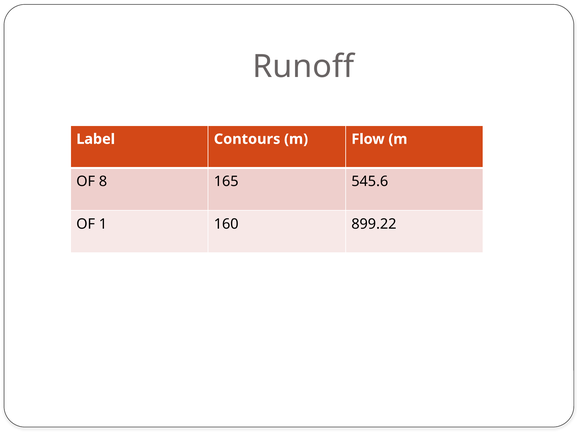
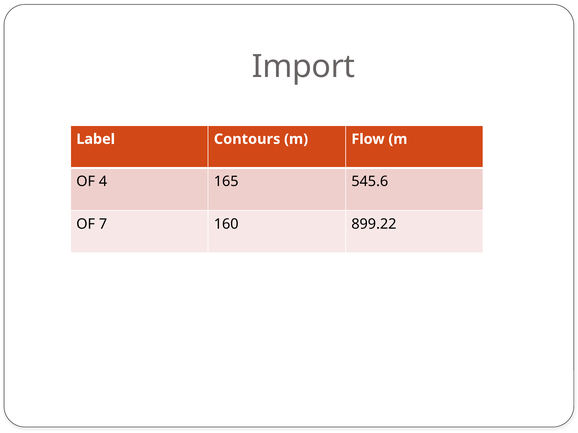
Runoff: Runoff -> Import (304, 67)
8: 8 -> 4 (103, 182)
1: 1 -> 7 (103, 224)
